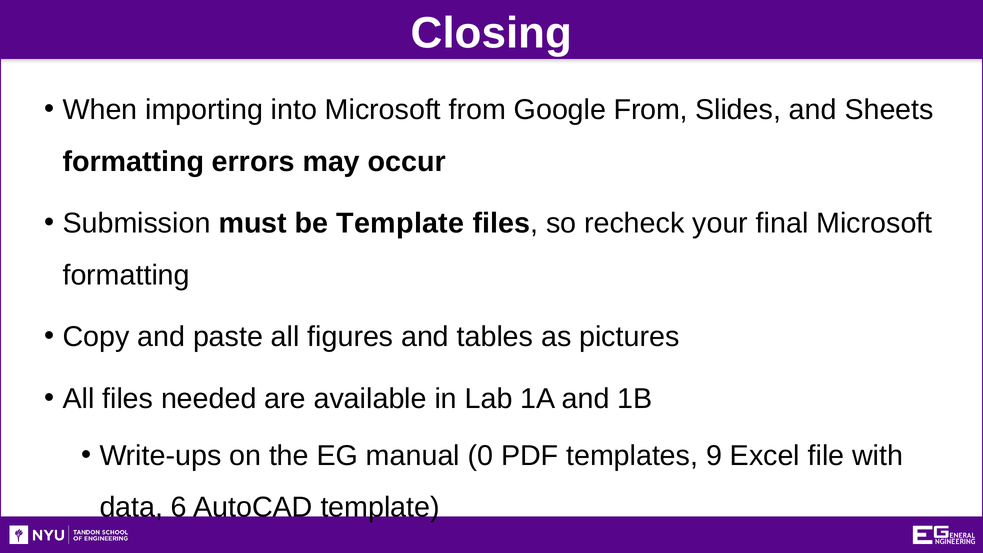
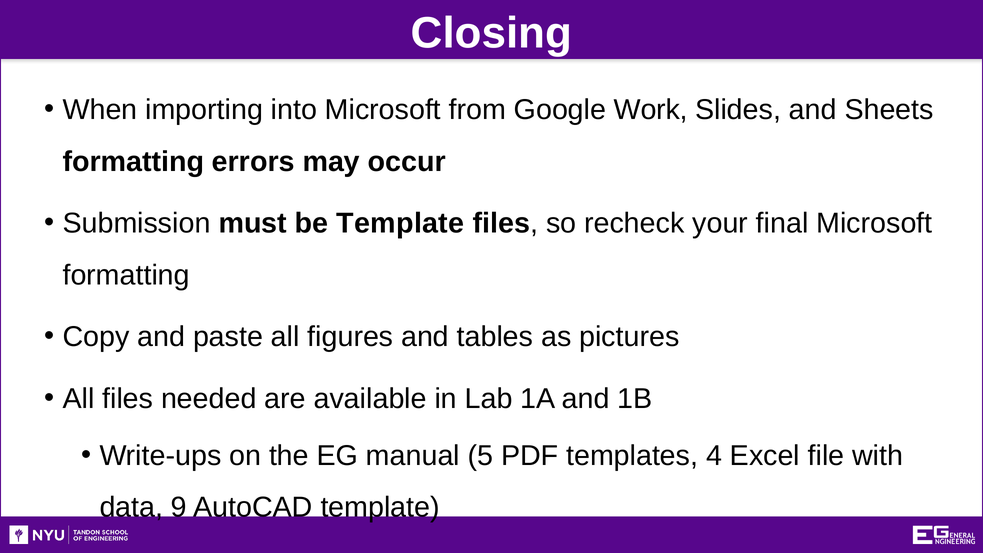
Google From: From -> Work (651, 110)
0: 0 -> 5 (480, 456)
9: 9 -> 4 (714, 456)
6: 6 -> 9 (179, 507)
